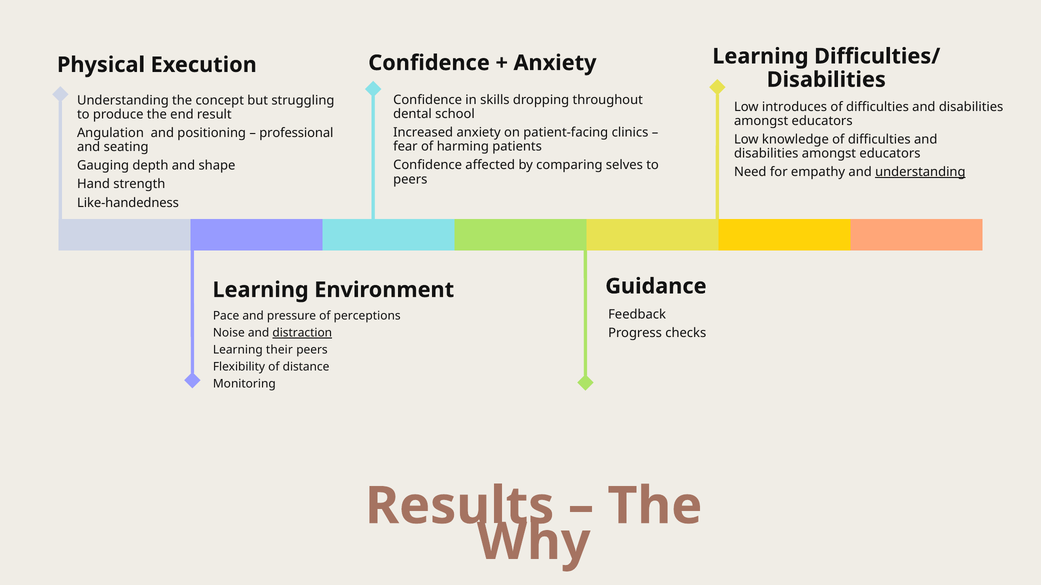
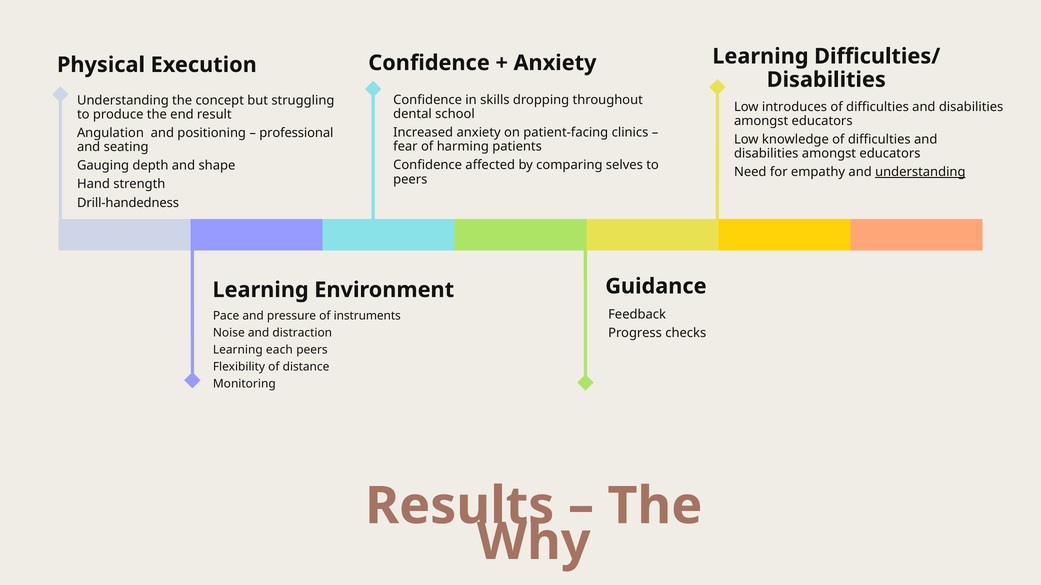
Like-handedness: Like-handedness -> Drill-handedness (128, 203)
perceptions: perceptions -> instruments (367, 316)
distraction underline: present -> none (302, 333)
their: their -> each (279, 350)
